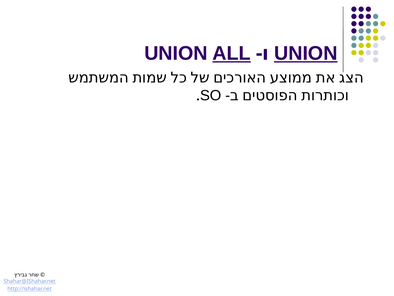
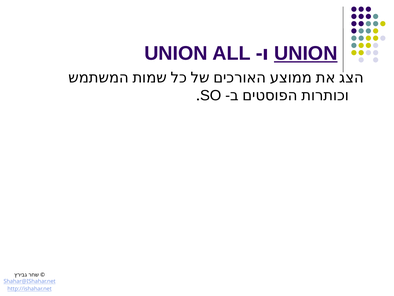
ALL underline: present -> none (232, 53)
